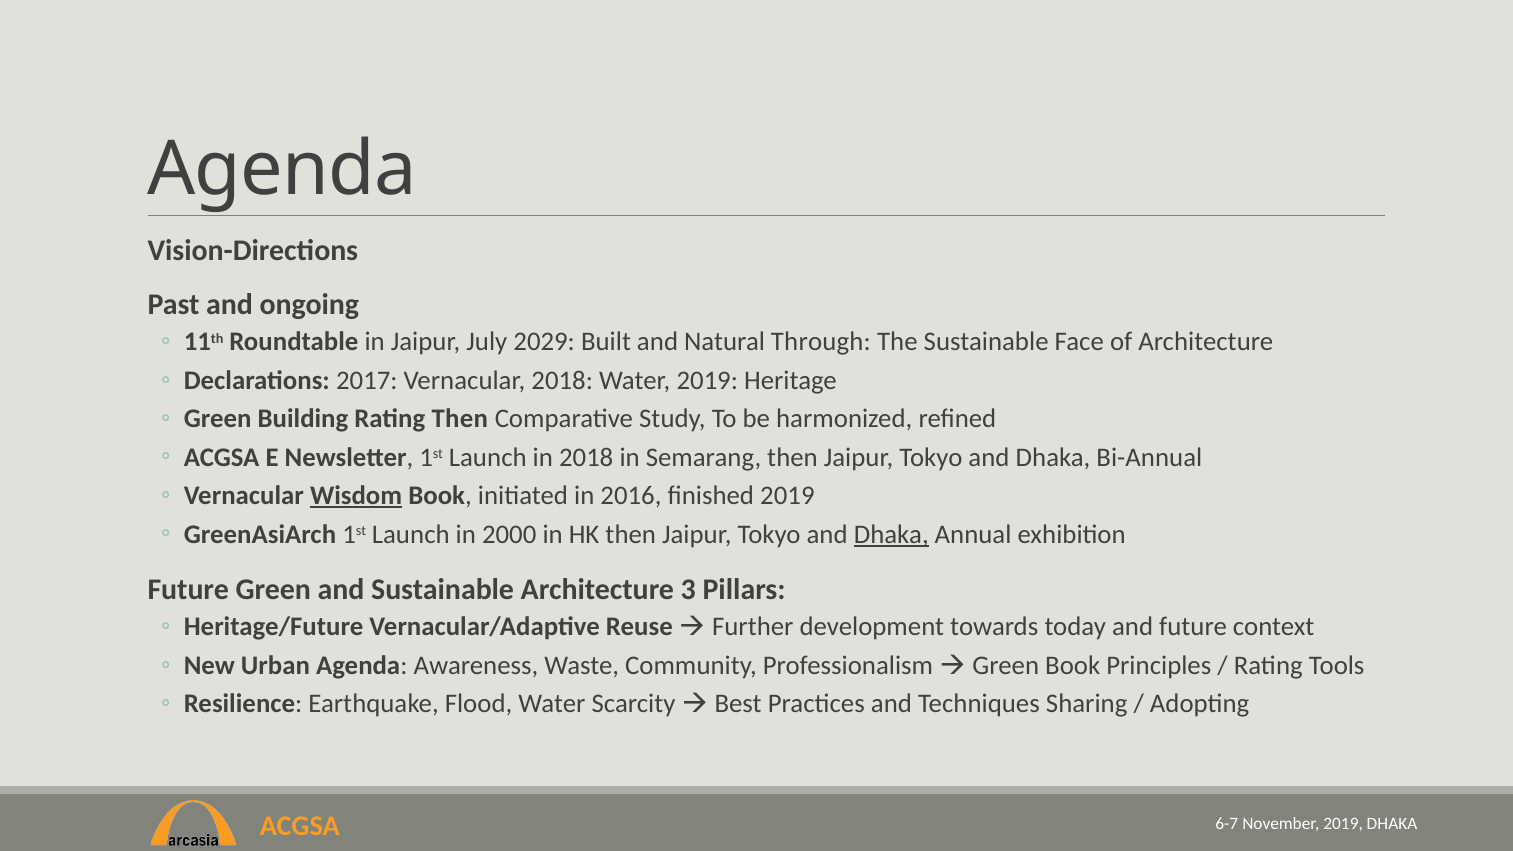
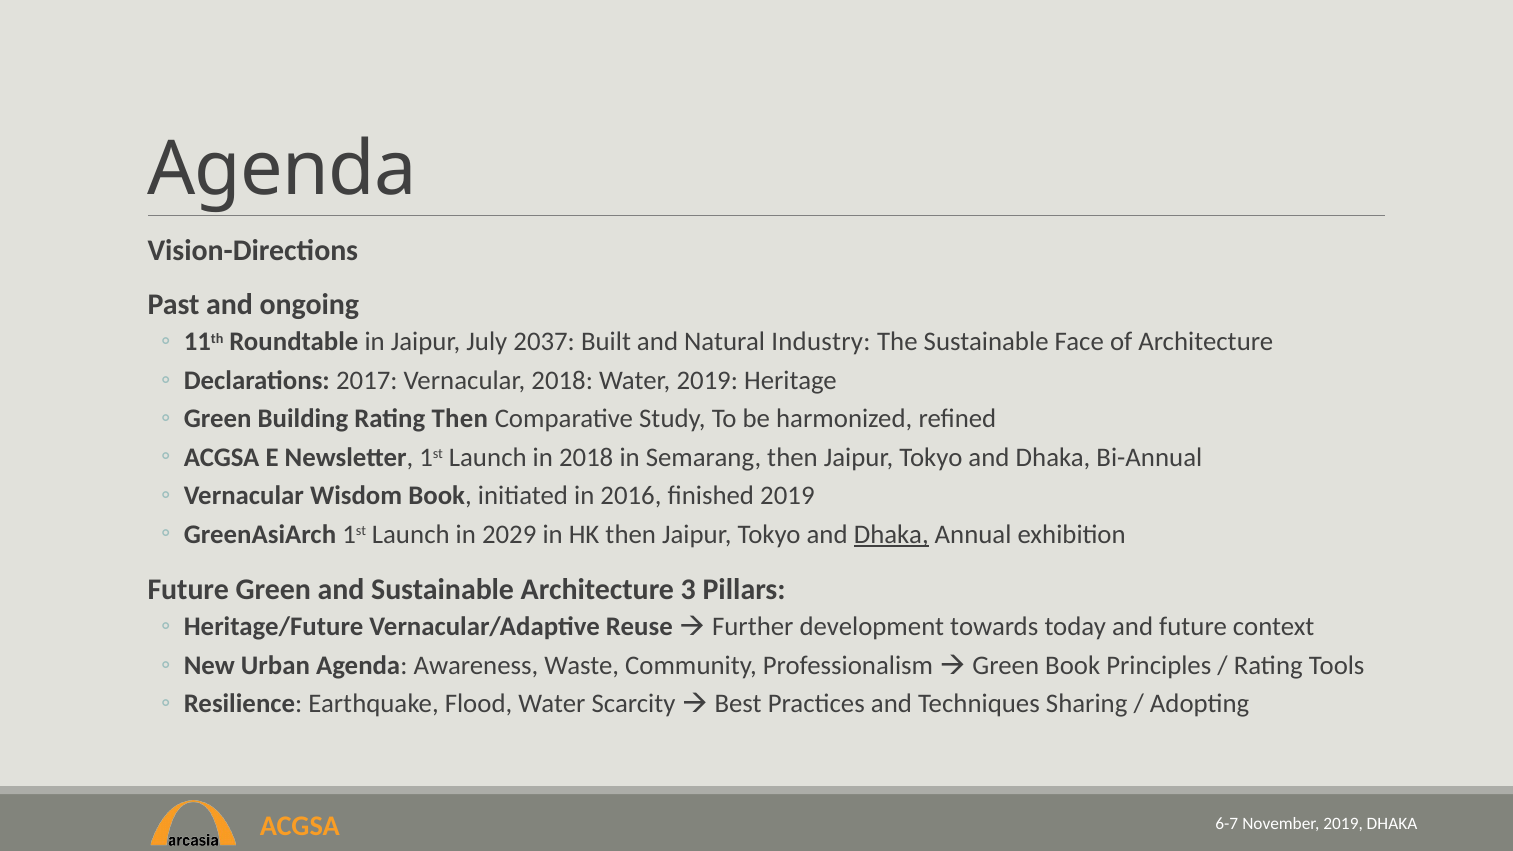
2029: 2029 -> 2037 (544, 342)
Through: Through -> Industry (821, 342)
Wisdom underline: present -> none (356, 496)
2000: 2000 -> 2029 (509, 534)
